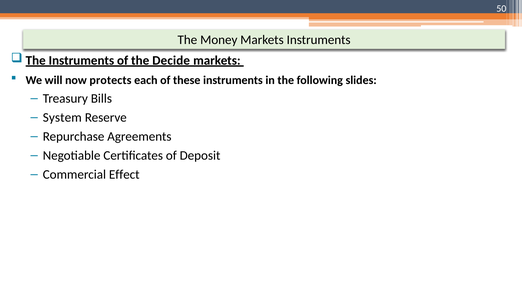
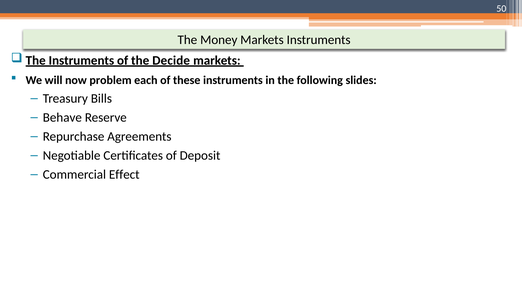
protects: protects -> problem (111, 80)
System: System -> Behave (62, 117)
